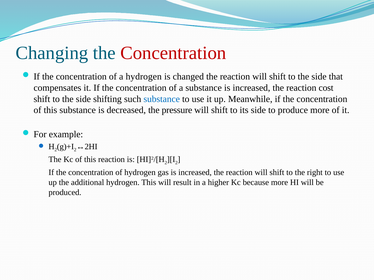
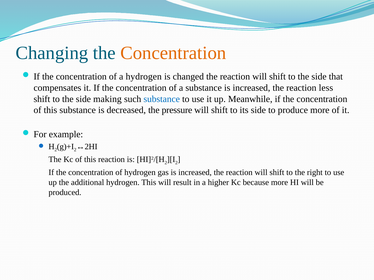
Concentration colour: red -> orange (173, 53)
cost: cost -> less (326, 88)
shifting: shifting -> making (107, 99)
